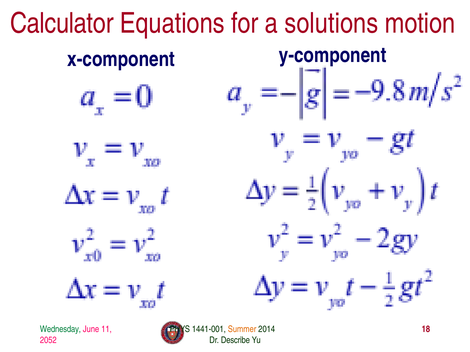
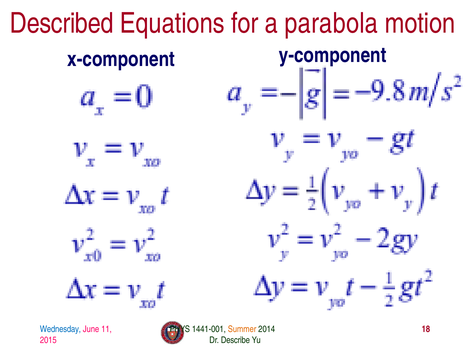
Calculator: Calculator -> Described (62, 24)
solutions: solutions -> parabola (331, 24)
Wednesday colour: green -> blue (60, 330)
2052: 2052 -> 2015 (48, 341)
